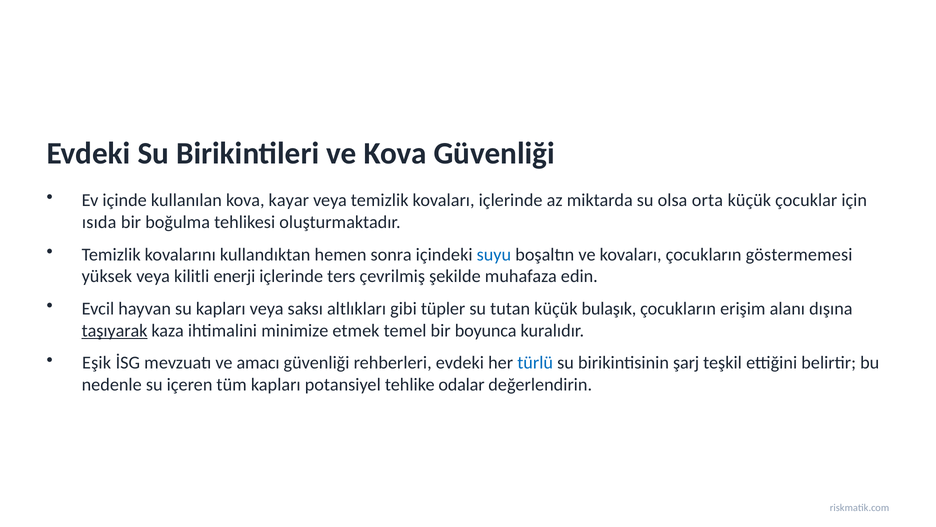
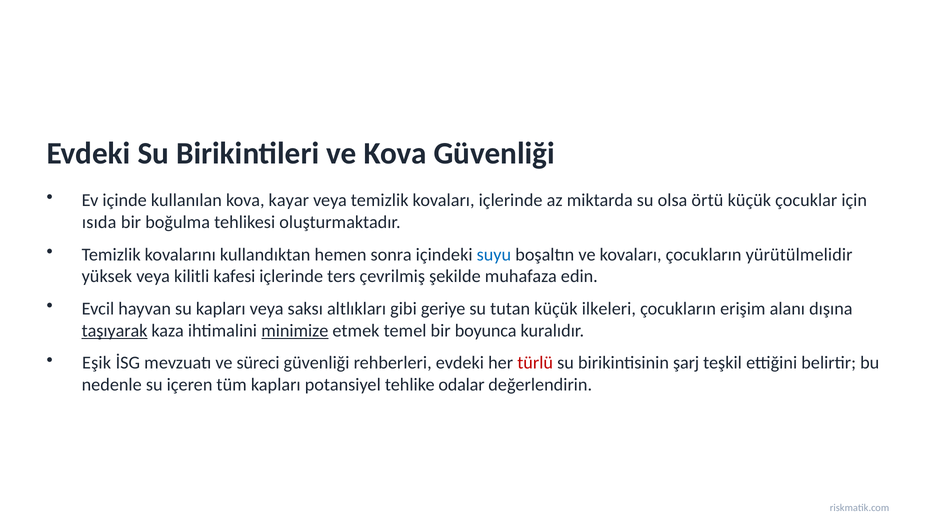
orta: orta -> örtü (707, 200)
göstermemesi: göstermemesi -> yürütülmelidir (799, 254)
enerji: enerji -> kafesi (234, 276)
tüpler: tüpler -> geriye (443, 308)
bulaşık: bulaşık -> ilkeleri (609, 308)
minimize underline: none -> present (295, 330)
amacı: amacı -> süreci (258, 363)
türlü colour: blue -> red (535, 363)
